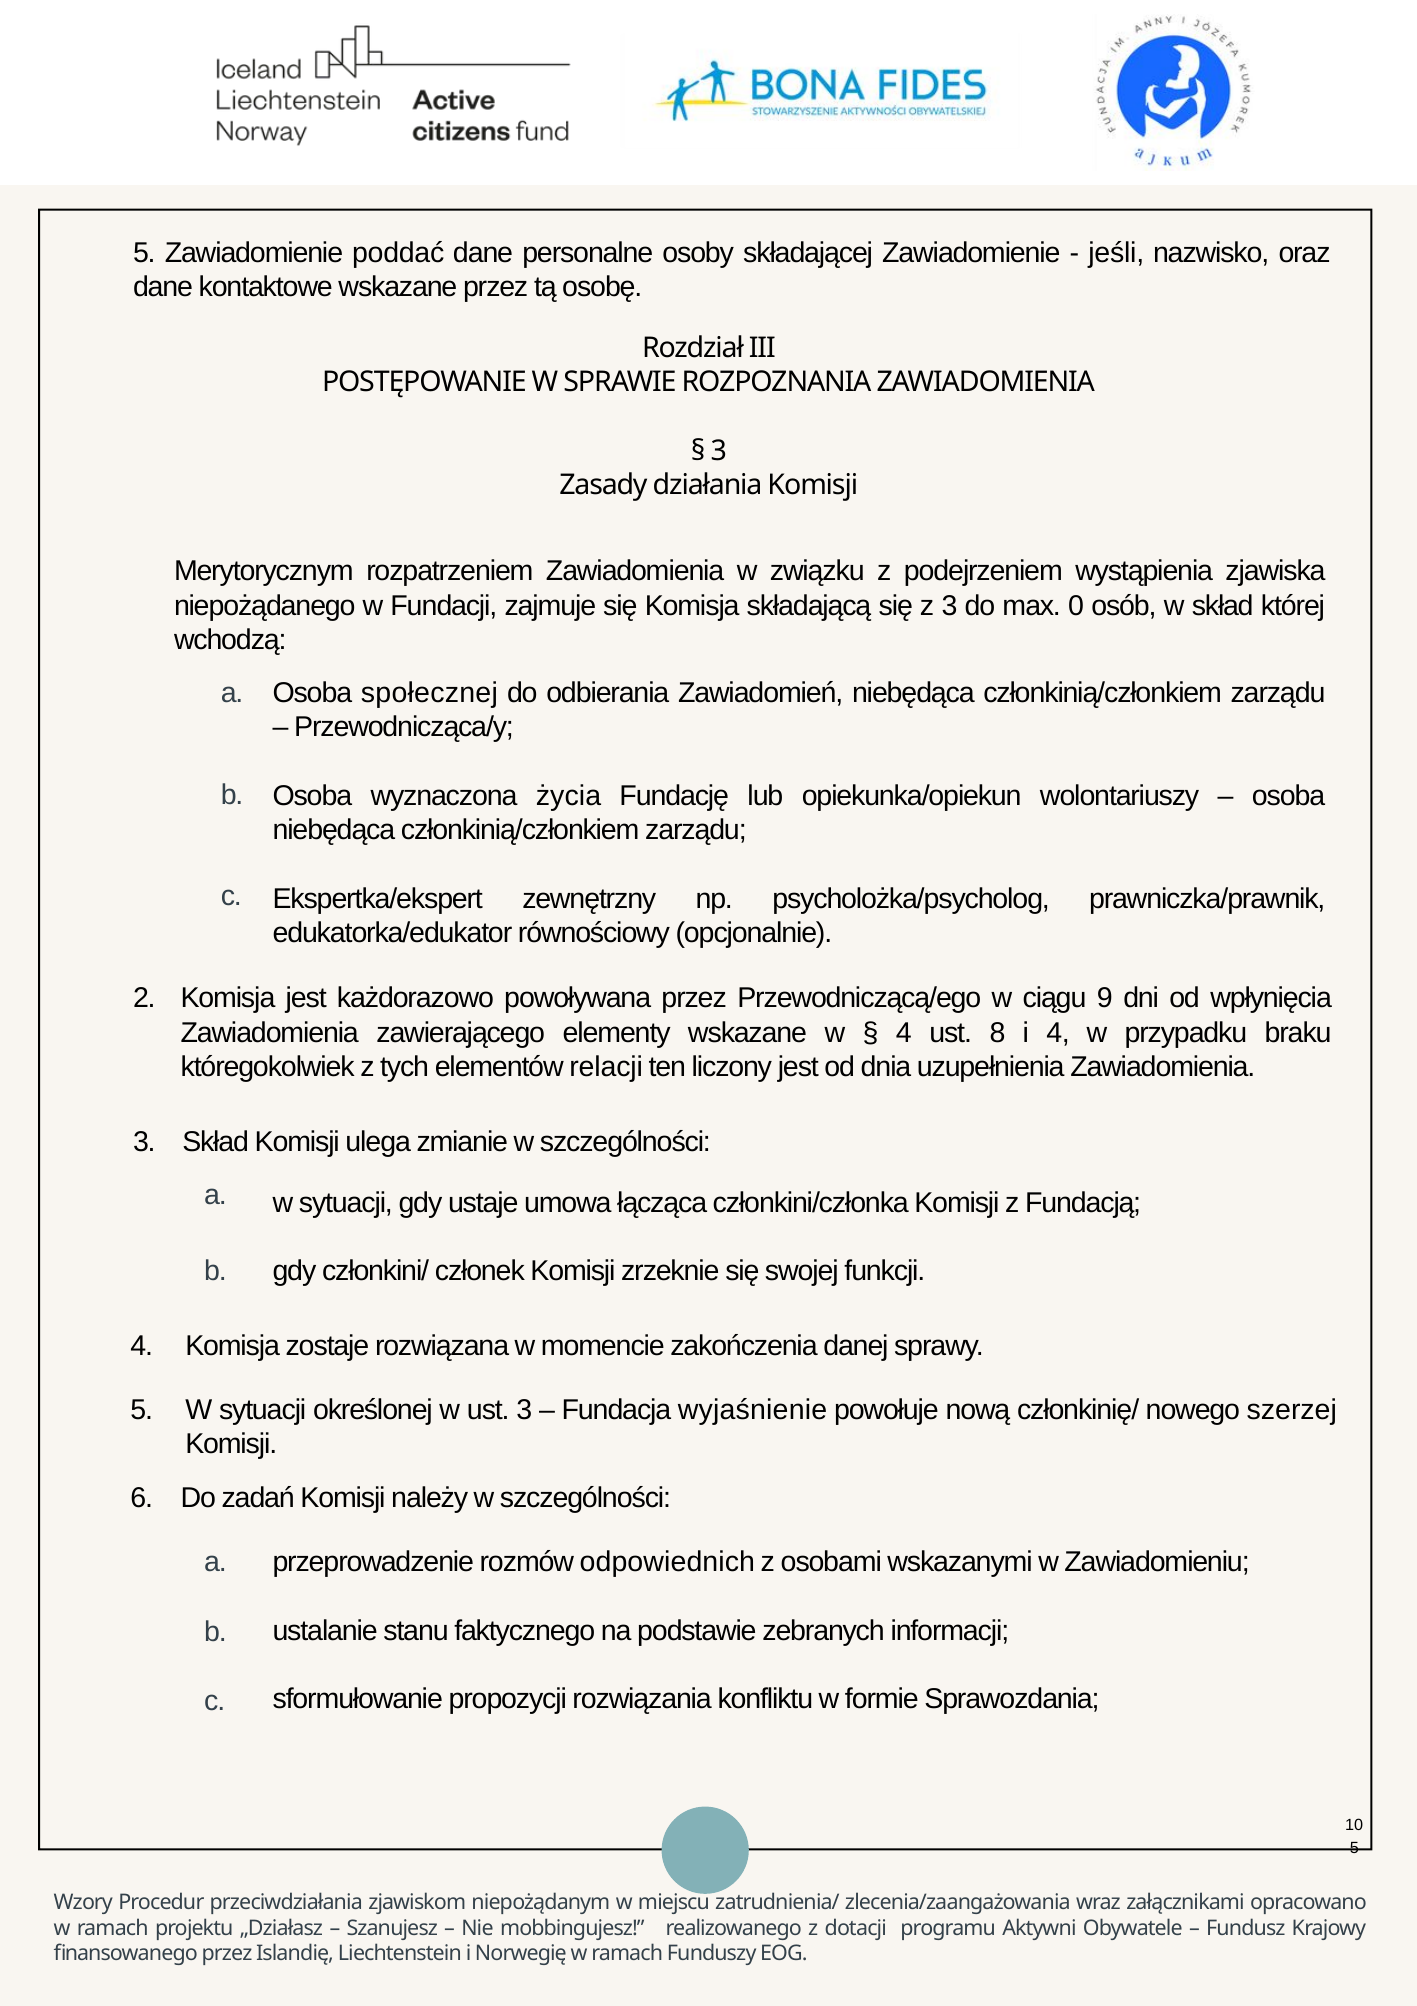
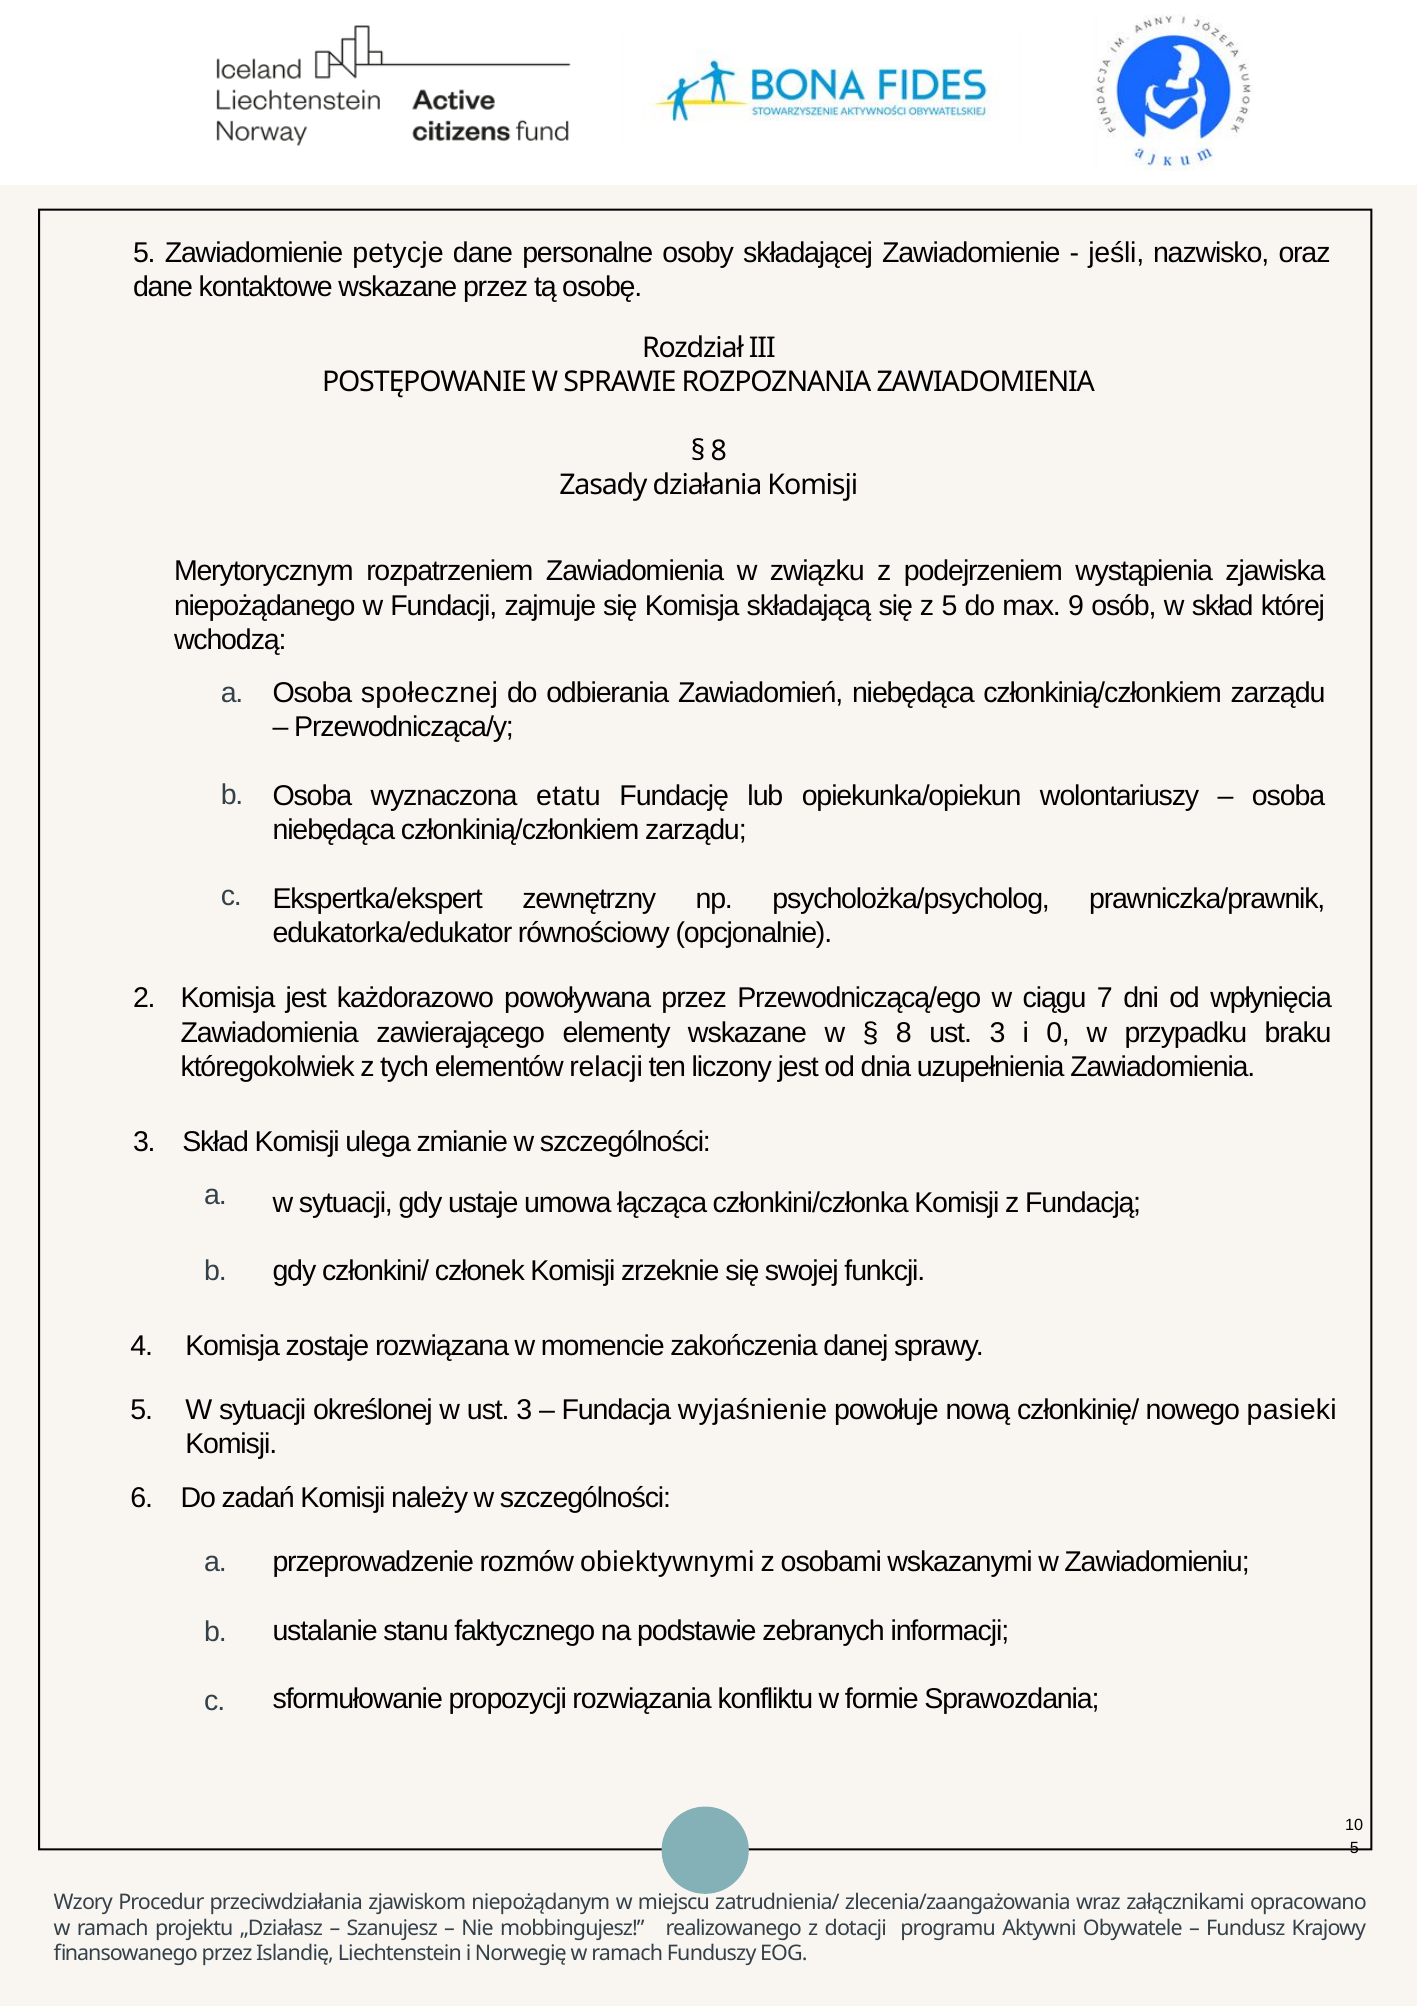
poddać: poddać -> petycje (398, 253)
3: 3 -> 8 (719, 451)
z 3: 3 -> 5 (949, 605)
0: 0 -> 9 (1076, 605)
życia: życia -> etatu (568, 795)
9: 9 -> 7 (1105, 998)
4: 4 -> 8 (904, 1032)
8: 8 -> 3 (998, 1032)
i 4: 4 -> 0 (1058, 1032)
szerzej: szerzej -> pasieki (1292, 1410)
odpowiednich: odpowiednich -> obiektywnymi (667, 1561)
